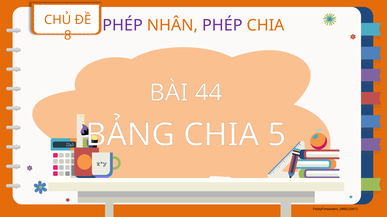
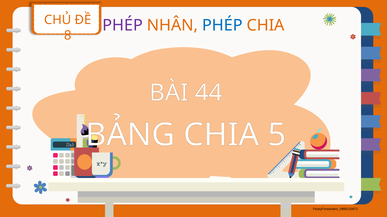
PHÉP colour: purple -> blue (222, 25)
